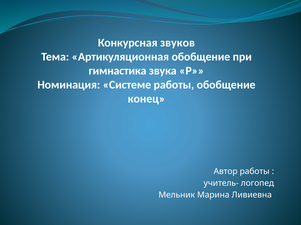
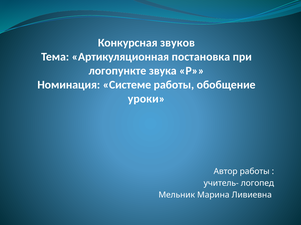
Артикуляционная обобщение: обобщение -> постановка (201, 57)
гимнастика: гимнастика -> логопункте (117, 71)
конец: конец -> уроки (146, 99)
